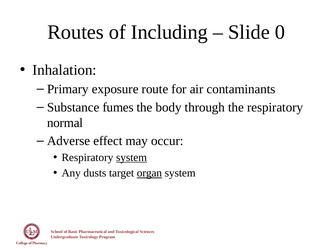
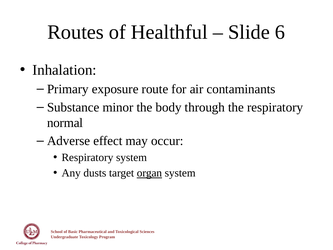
Including: Including -> Healthful (169, 32)
0: 0 -> 6 (280, 32)
fumes: fumes -> minor (118, 107)
system underline: present -> none (131, 157)
